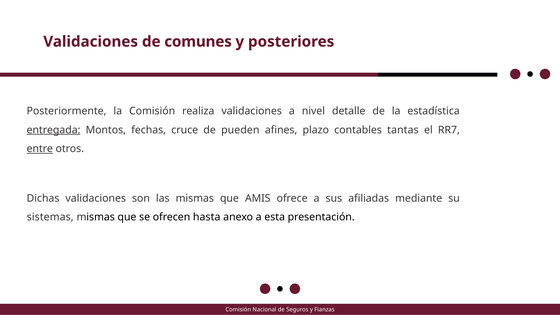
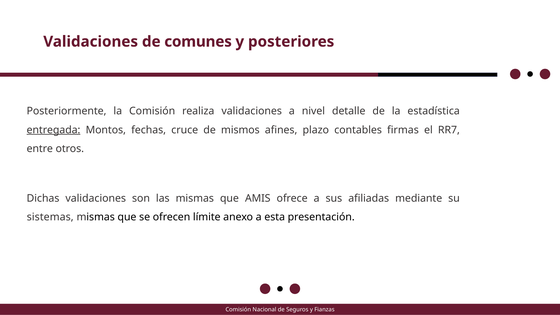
pueden: pueden -> mismos (240, 130)
tantas: tantas -> firmas (403, 130)
entre underline: present -> none (40, 149)
hasta: hasta -> límite (207, 217)
